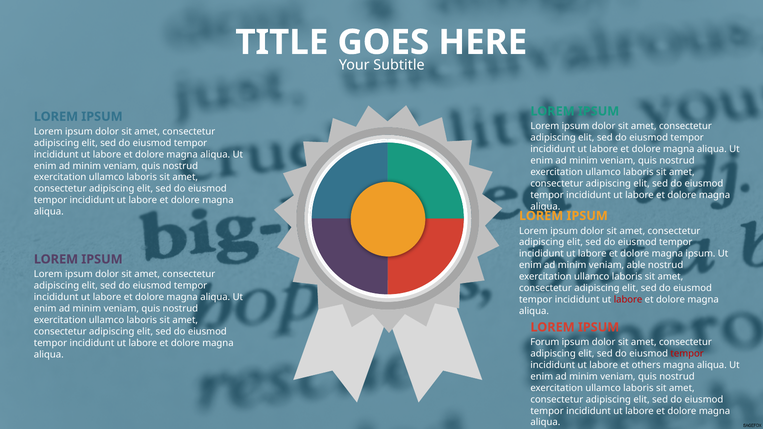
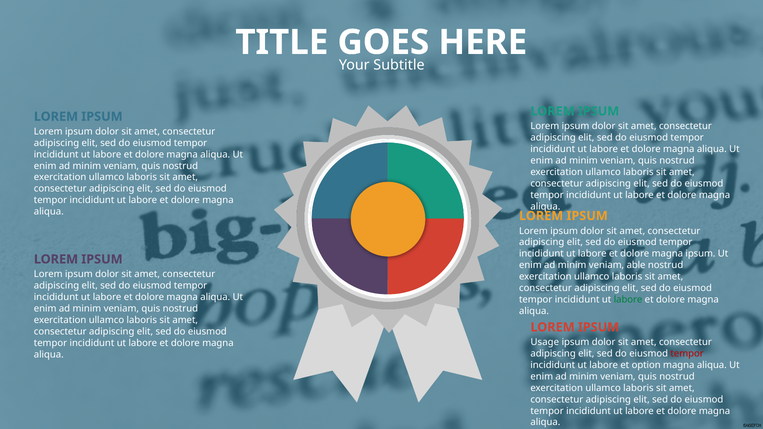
labore colour: red -> green (628, 300)
Forum: Forum -> Usage (545, 342)
others: others -> option (646, 365)
